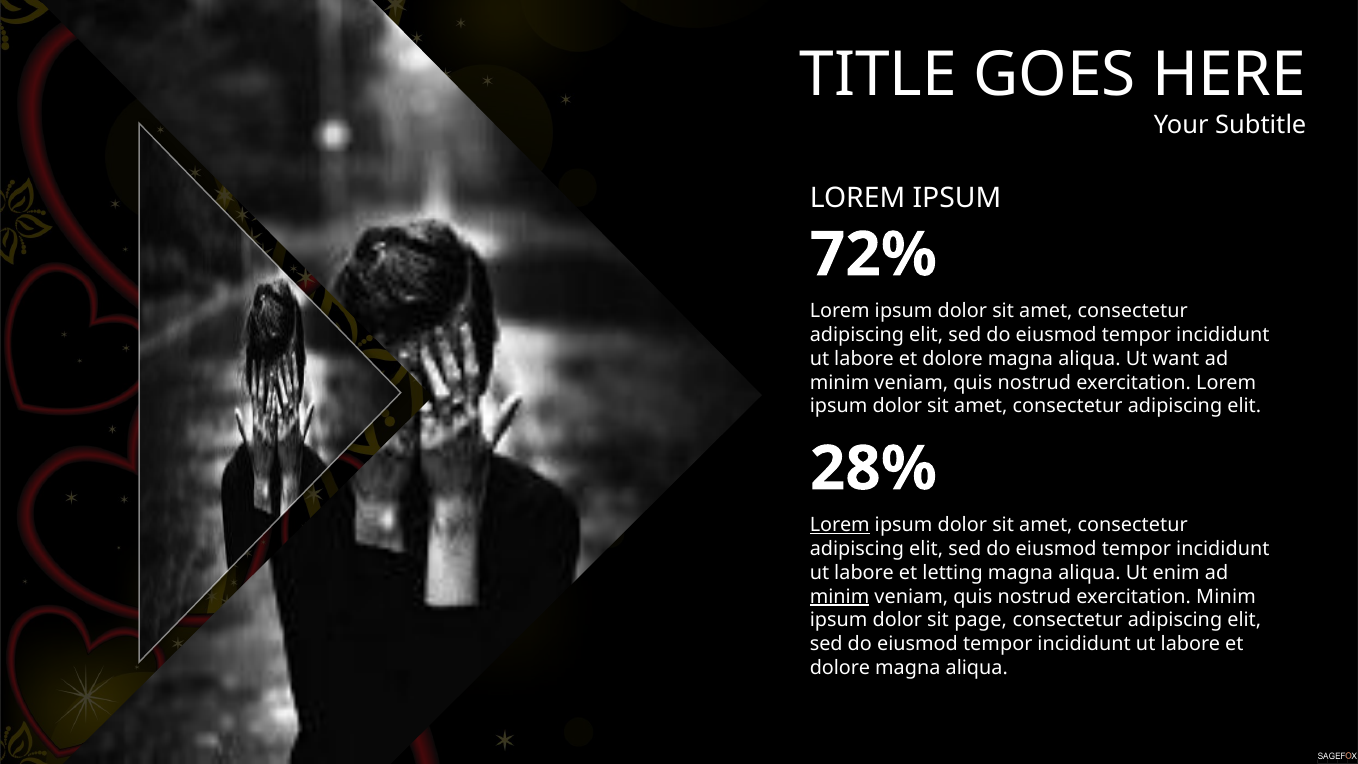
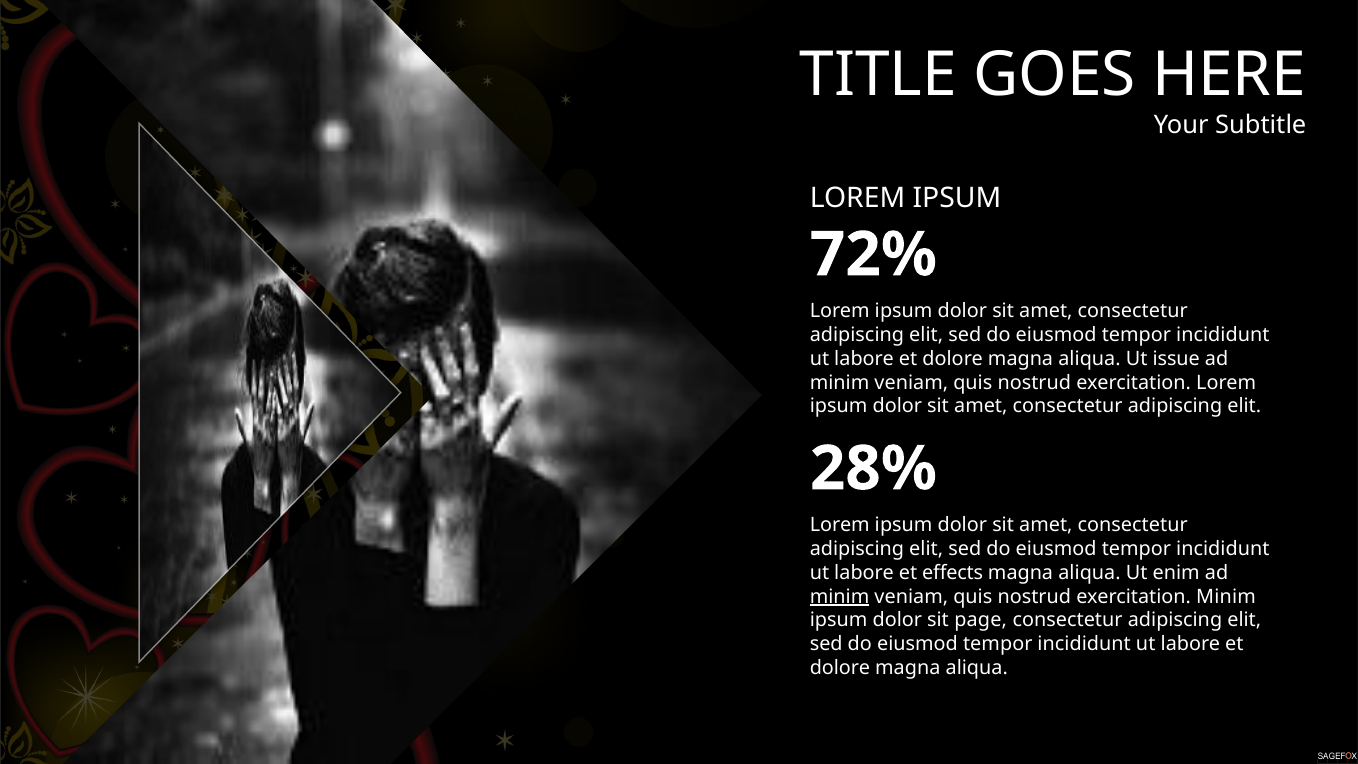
want: want -> issue (1176, 359)
Lorem underline: present -> none (840, 525)
letting: letting -> effects (953, 573)
